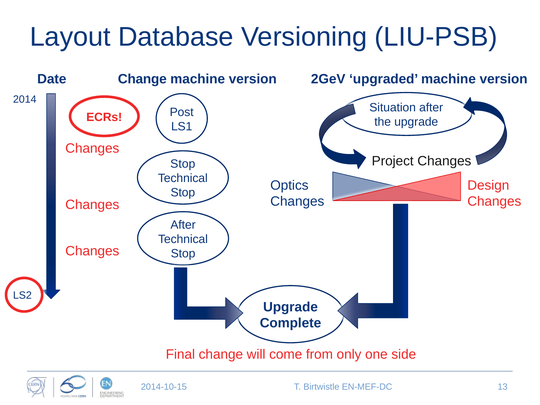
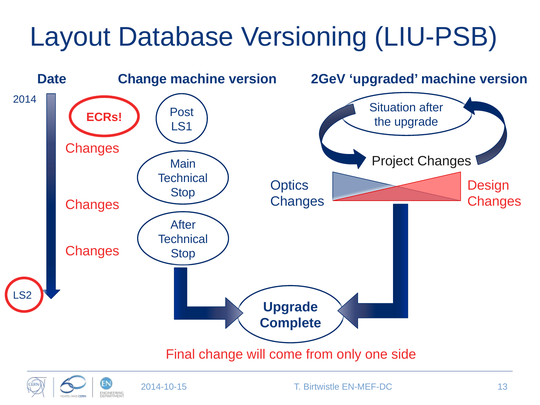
Stop: Stop -> Main (183, 164)
